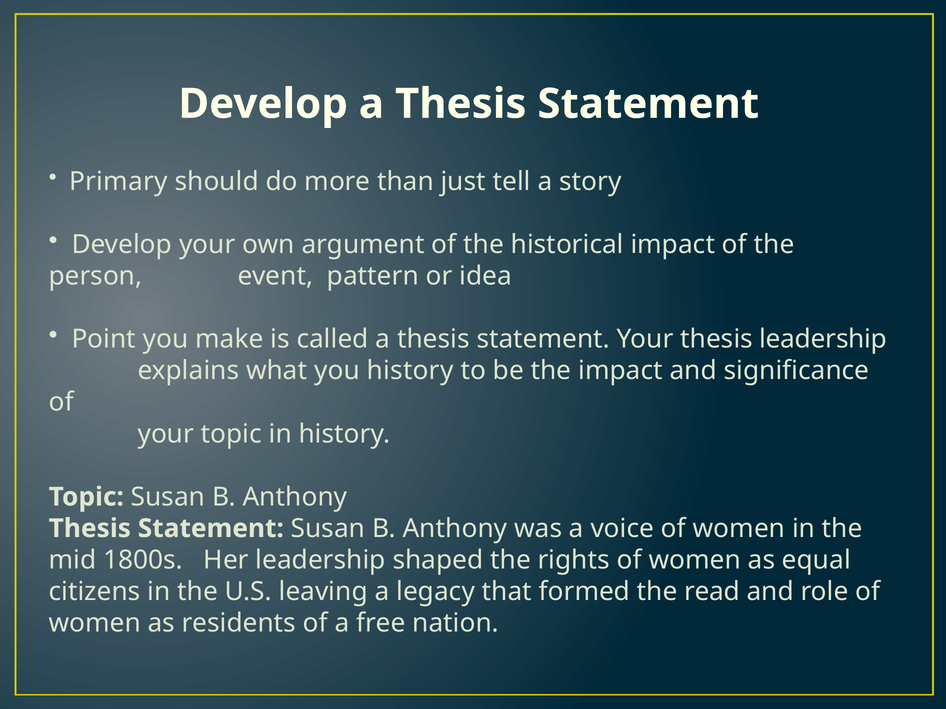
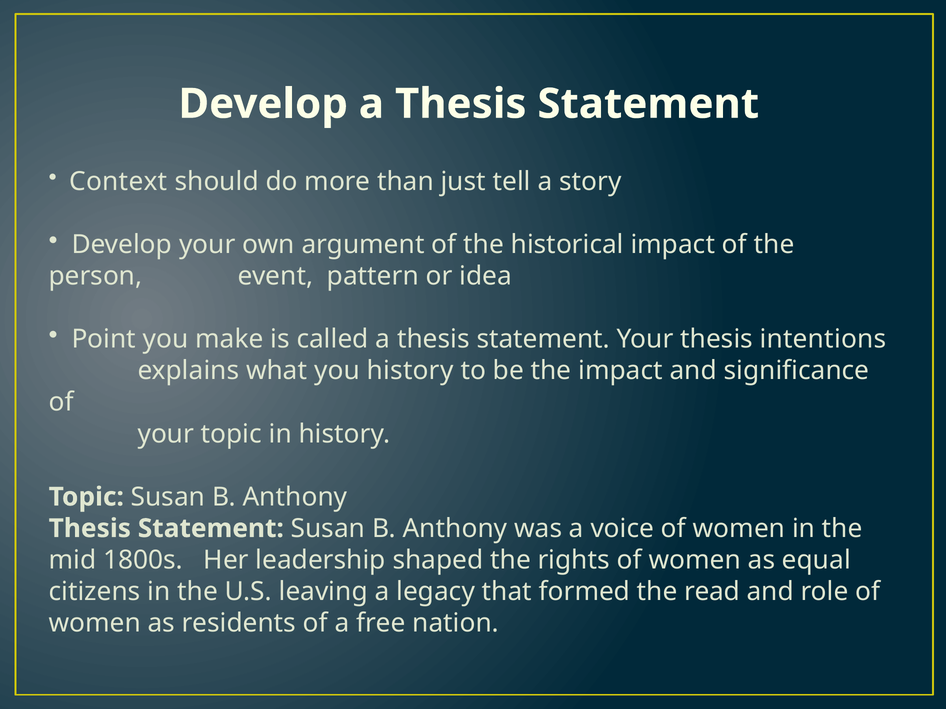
Primary: Primary -> Context (118, 182)
thesis leadership: leadership -> intentions (823, 340)
